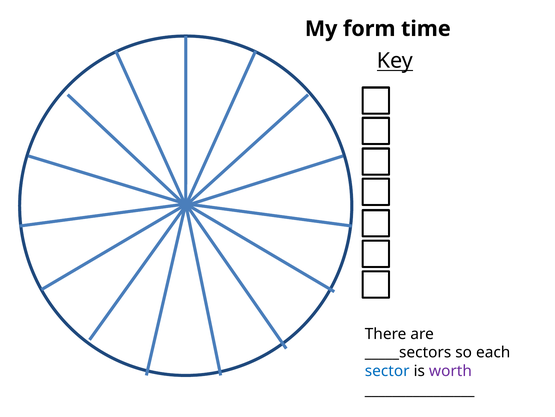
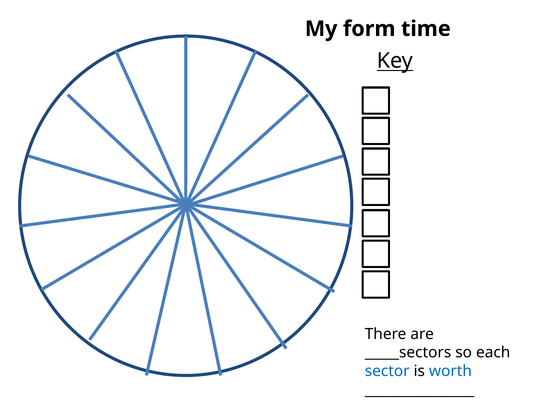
worth colour: purple -> blue (450, 370)
